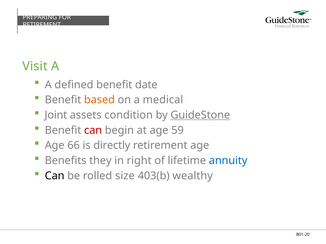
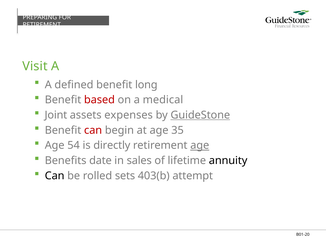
date: date -> long (146, 85)
based colour: orange -> red (99, 100)
condition: condition -> expenses (129, 115)
59: 59 -> 35 (178, 130)
66: 66 -> 54 (74, 146)
age underline: none -> present (200, 146)
they: they -> date (100, 161)
right: right -> sales (139, 161)
annuity colour: blue -> black (228, 161)
size: size -> sets (125, 176)
wealthy: wealthy -> attempt (193, 176)
